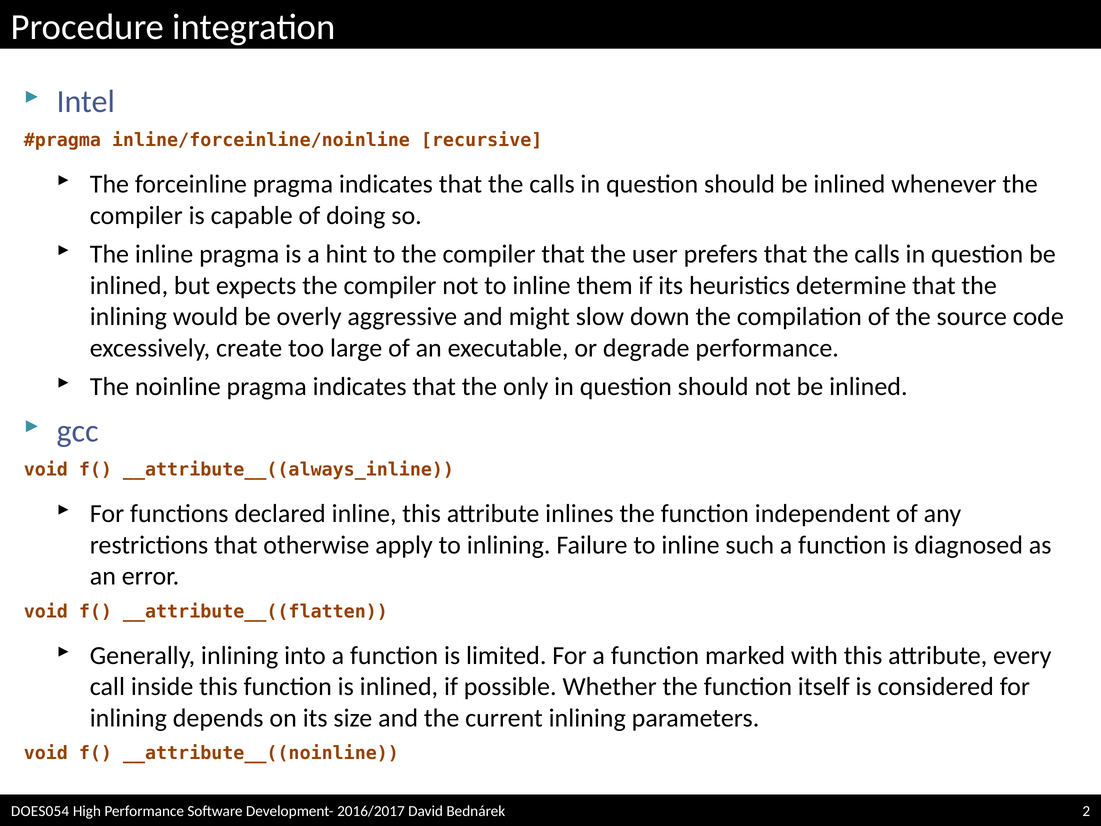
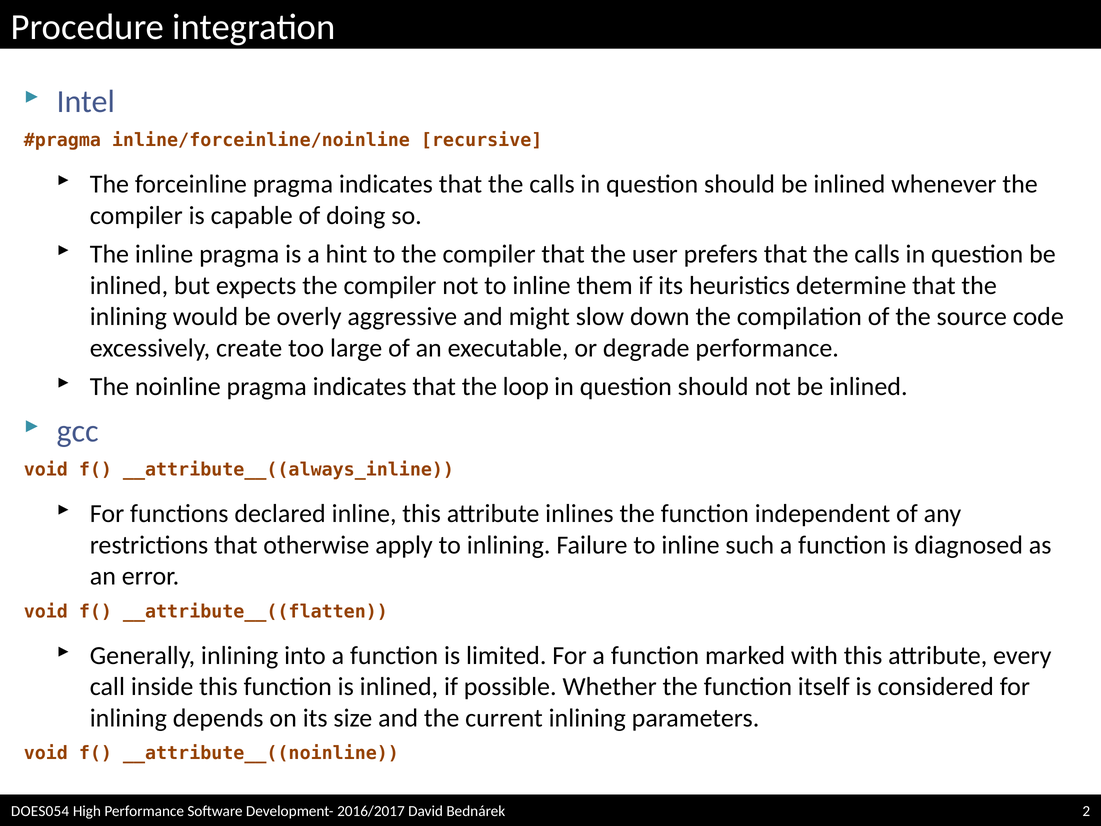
only: only -> loop (526, 387)
